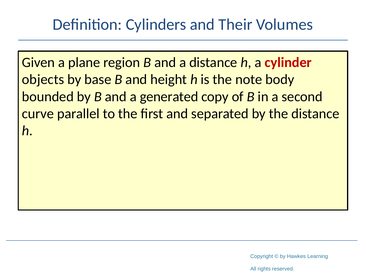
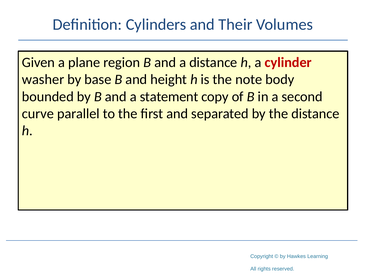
objects: objects -> washer (43, 80)
generated: generated -> statement (169, 97)
